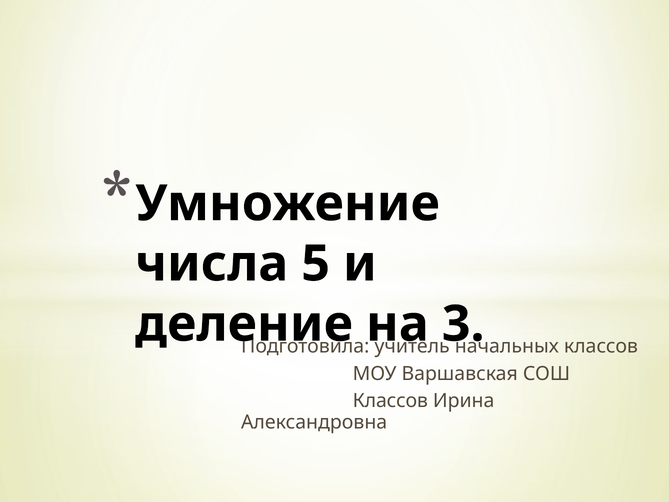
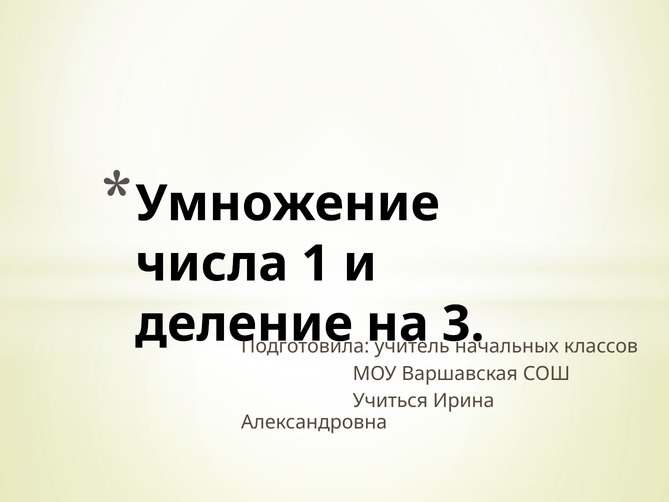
5: 5 -> 1 (316, 264)
Классов: Классов -> Учиться (390, 401)
